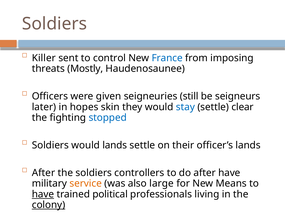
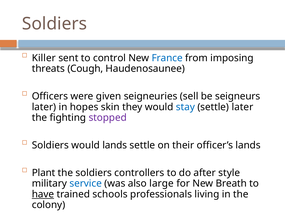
Mostly: Mostly -> Cough (85, 69)
still: still -> sell (189, 96)
settle clear: clear -> later (242, 107)
stopped colour: blue -> purple (108, 117)
After: After -> Plant (44, 173)
after have: have -> style (229, 173)
service colour: orange -> blue (86, 183)
Means: Means -> Breath (231, 183)
political: political -> schools (110, 194)
colony underline: present -> none (49, 205)
